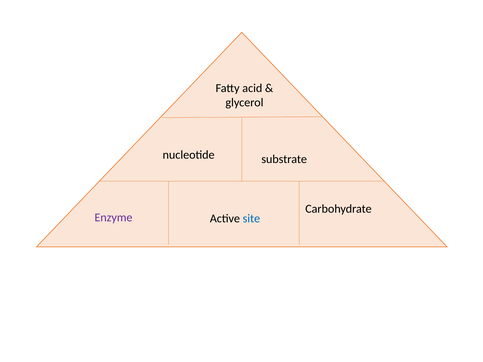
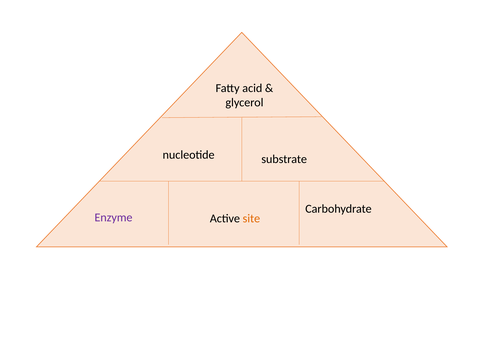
site colour: blue -> orange (251, 219)
